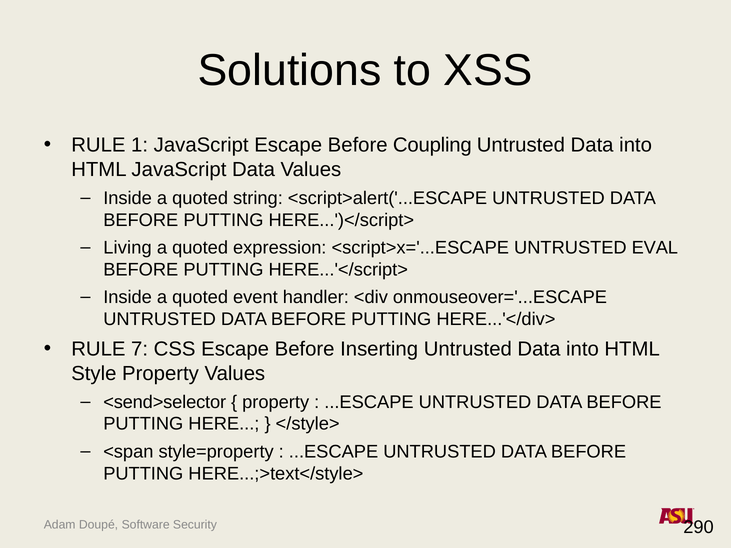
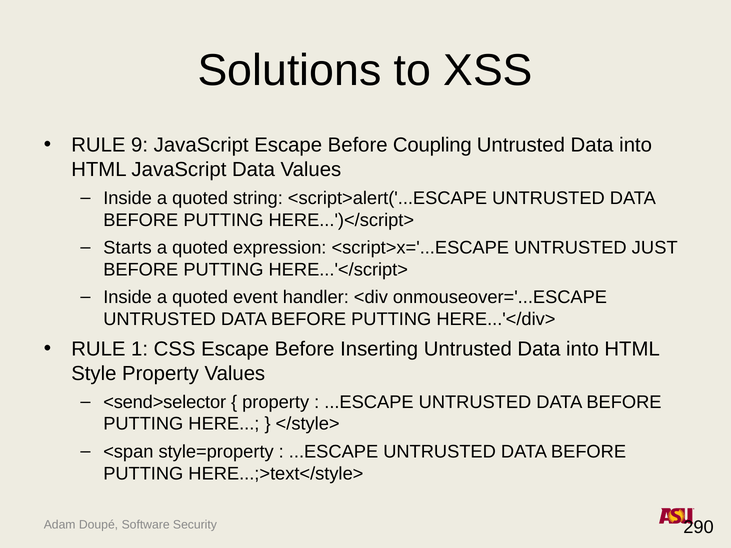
1: 1 -> 9 (140, 145)
Living: Living -> Starts (127, 248)
EVAL: EVAL -> JUST (655, 248)
7: 7 -> 1 (140, 349)
